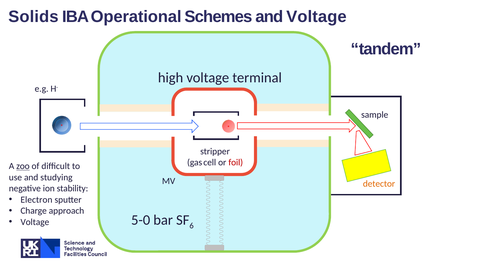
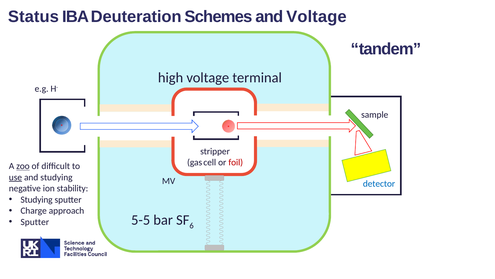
Solids: Solids -> Status (33, 17)
Operational: Operational -> Deuteration (136, 17)
use underline: none -> present (15, 177)
detector colour: orange -> blue (379, 183)
Electron: Electron -> Studying (37, 199)
5-0: 5-0 -> 5-5 (141, 220)
Voltage: Voltage -> Sputter (35, 221)
